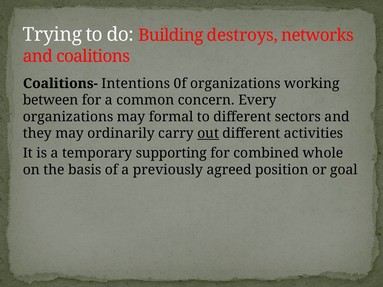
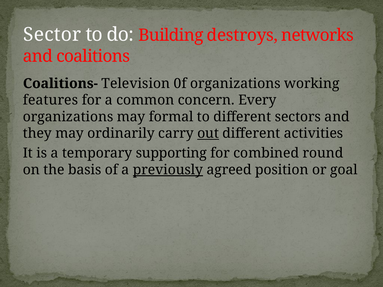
Trying: Trying -> Sector (52, 35)
Intentions: Intentions -> Television (136, 84)
between: between -> features (50, 100)
whole: whole -> round (323, 153)
previously underline: none -> present (168, 170)
